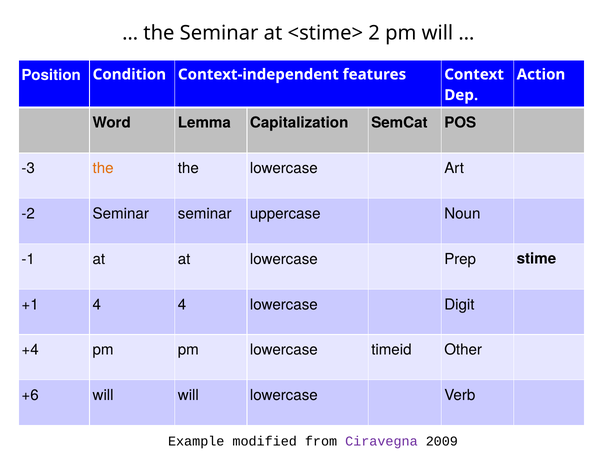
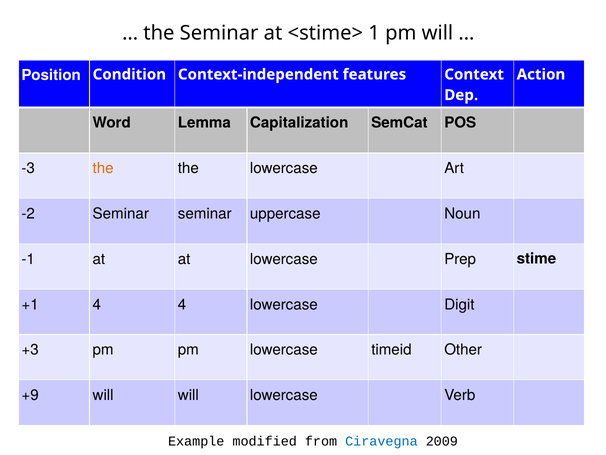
2: 2 -> 1 (374, 33)
+4: +4 -> +3 (30, 350)
+6: +6 -> +9 (30, 395)
Ciravegna colour: purple -> blue (381, 441)
